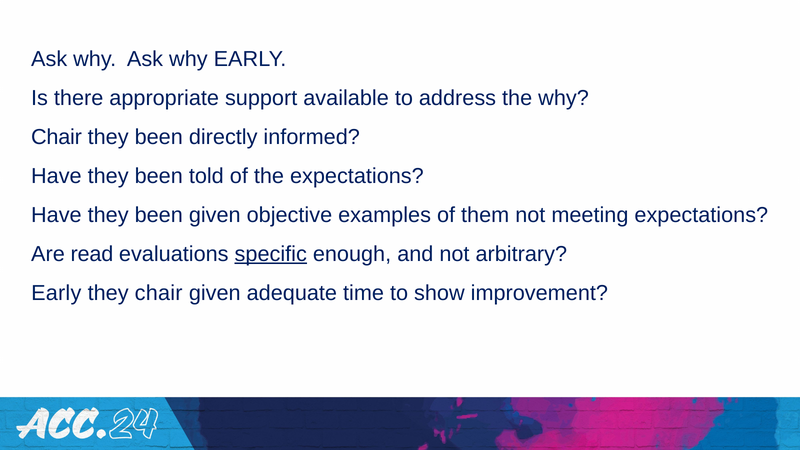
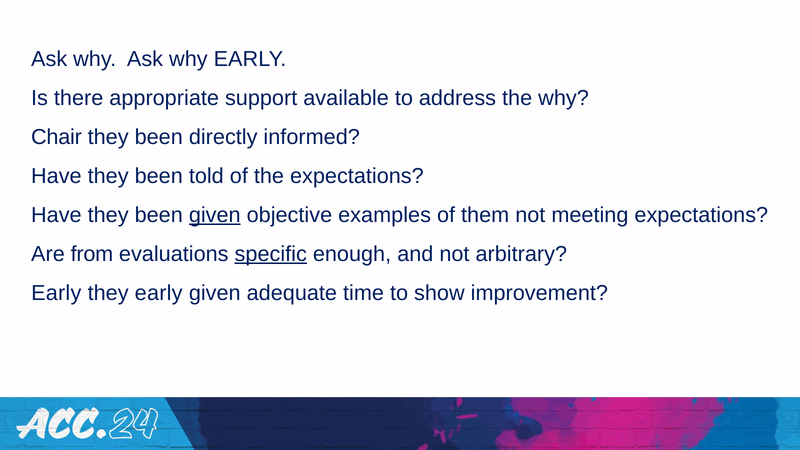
given underline: none -> present (215, 215)
read: read -> from (92, 254)
they chair: chair -> early (159, 293)
